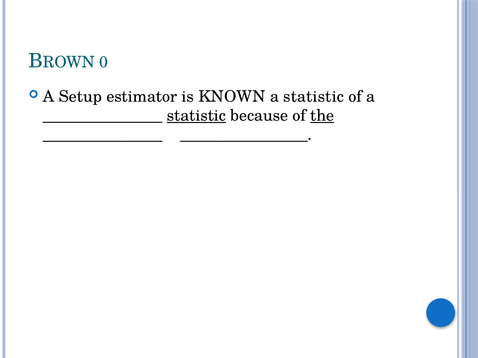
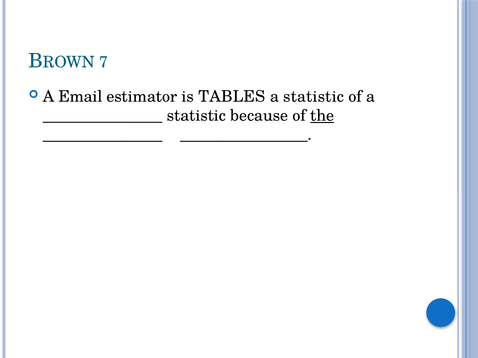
0: 0 -> 7 (103, 62)
Setup: Setup -> Email (81, 97)
KNOWN: KNOWN -> TABLES (232, 97)
statistic underline: present -> none (196, 116)
